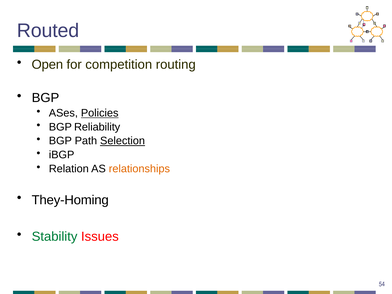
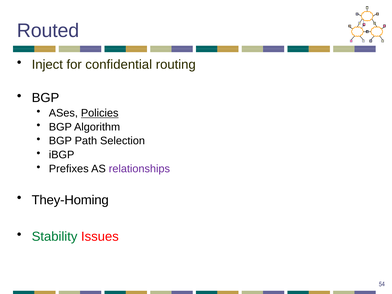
Open: Open -> Inject (47, 64)
competition: competition -> confidential (119, 64)
Reliability: Reliability -> Algorithm (97, 127)
Selection underline: present -> none (123, 141)
Relation: Relation -> Prefixes (69, 169)
relationships colour: orange -> purple (139, 169)
